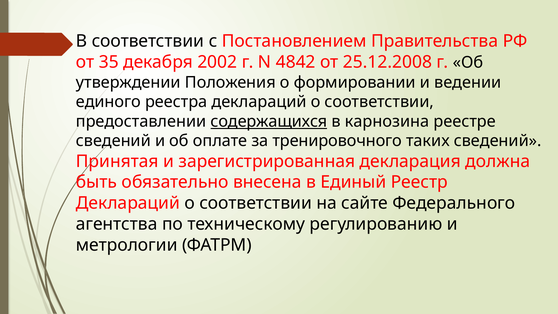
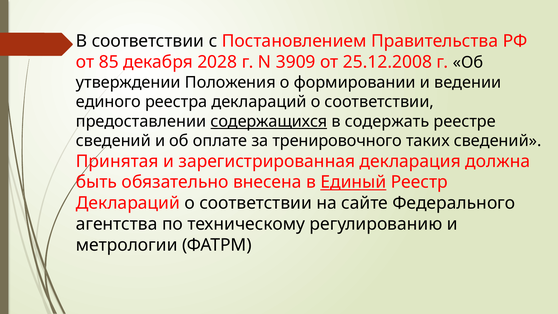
35: 35 -> 85 (109, 62)
2002: 2002 -> 2028 (217, 62)
4842: 4842 -> 3909 (296, 62)
карнозина: карнозина -> содержать (387, 121)
Единый underline: none -> present (353, 182)
